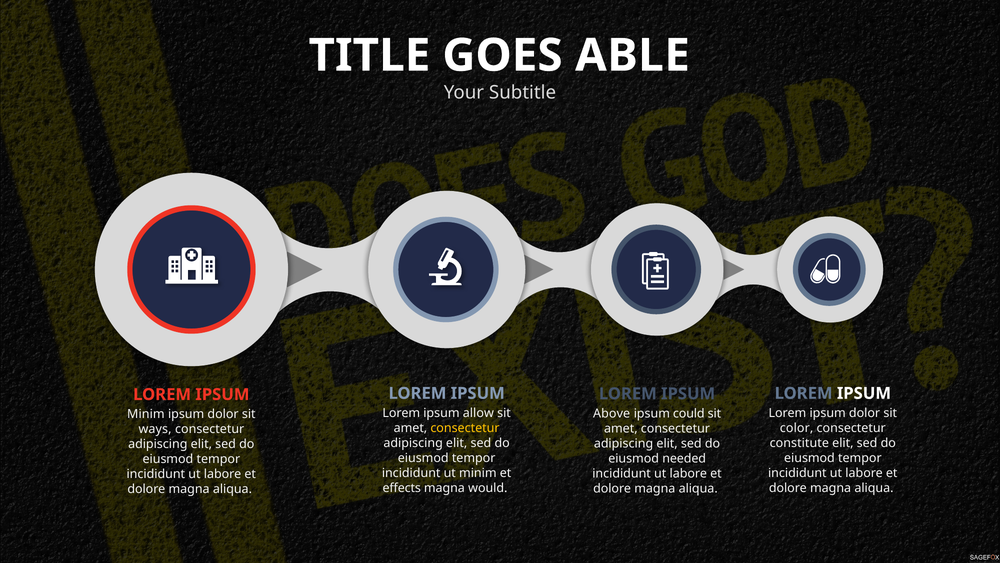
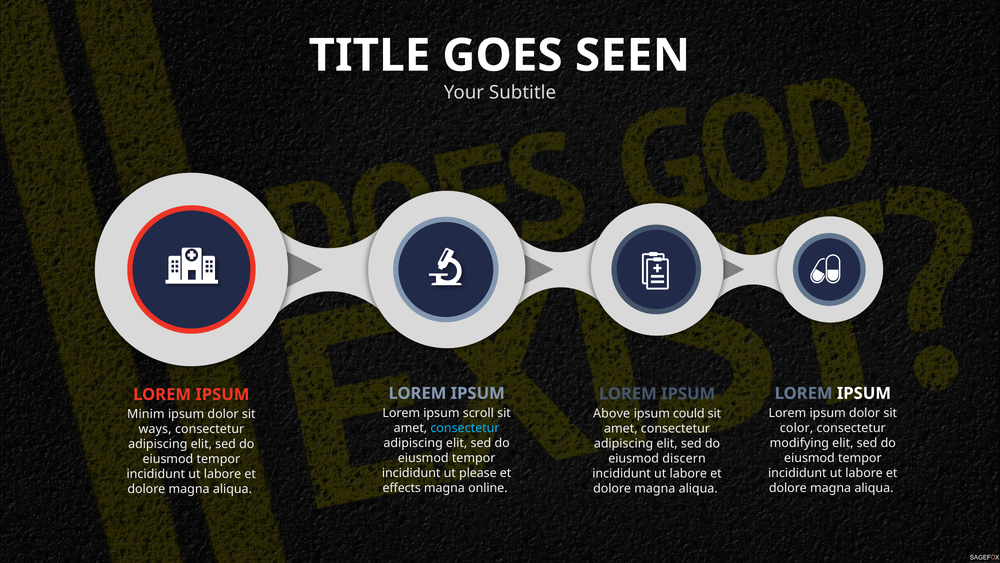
ABLE: ABLE -> SEEN (633, 56)
allow: allow -> scroll (478, 413)
consectetur colour: yellow -> light blue (465, 428)
constitute: constitute -> modifying (799, 443)
needed: needed -> discern (684, 458)
ut minim: minim -> please (478, 473)
would: would -> online (488, 488)
